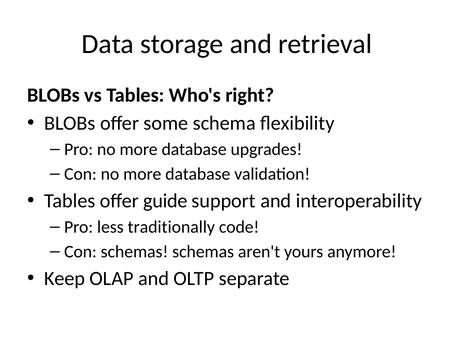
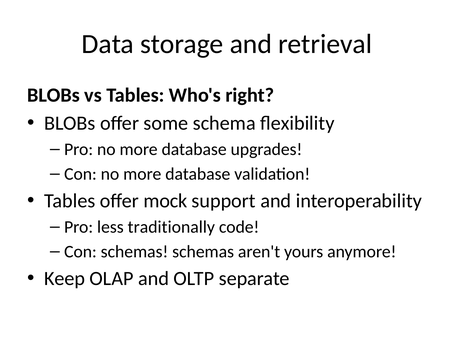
guide: guide -> mock (165, 201)
